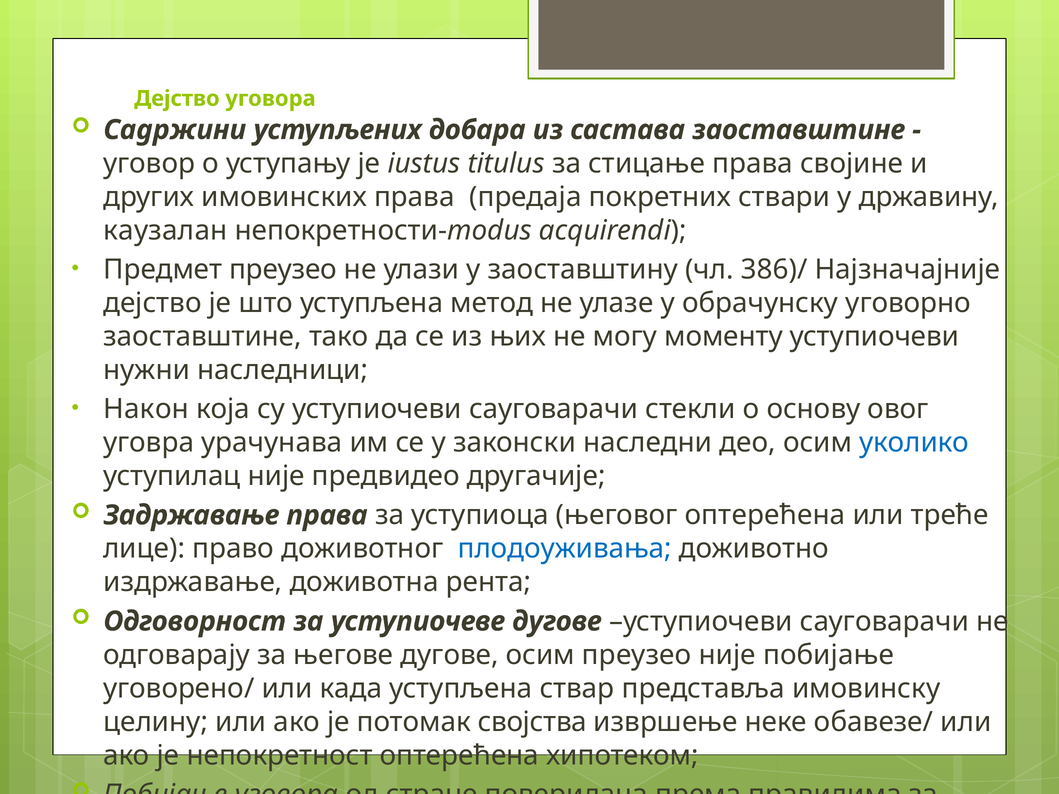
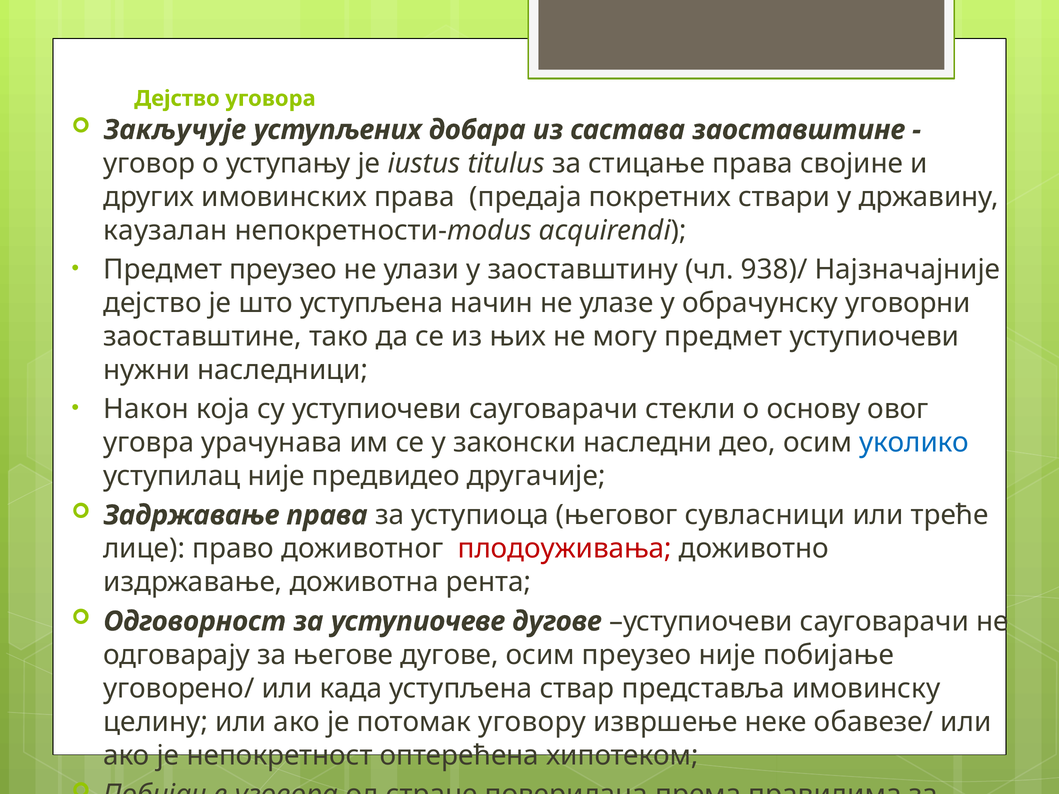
Садржини: Садржини -> Закључује (175, 130)
386)/: 386)/ -> 938)/ (774, 270)
метод: метод -> начин (492, 303)
уговорно: уговорно -> уговорни (908, 303)
могу моменту: моменту -> предмет (723, 337)
његовог оптерећена: оптерећена -> сувласници (765, 515)
плодоуживања colour: blue -> red (565, 549)
својства: својства -> уговору (532, 722)
